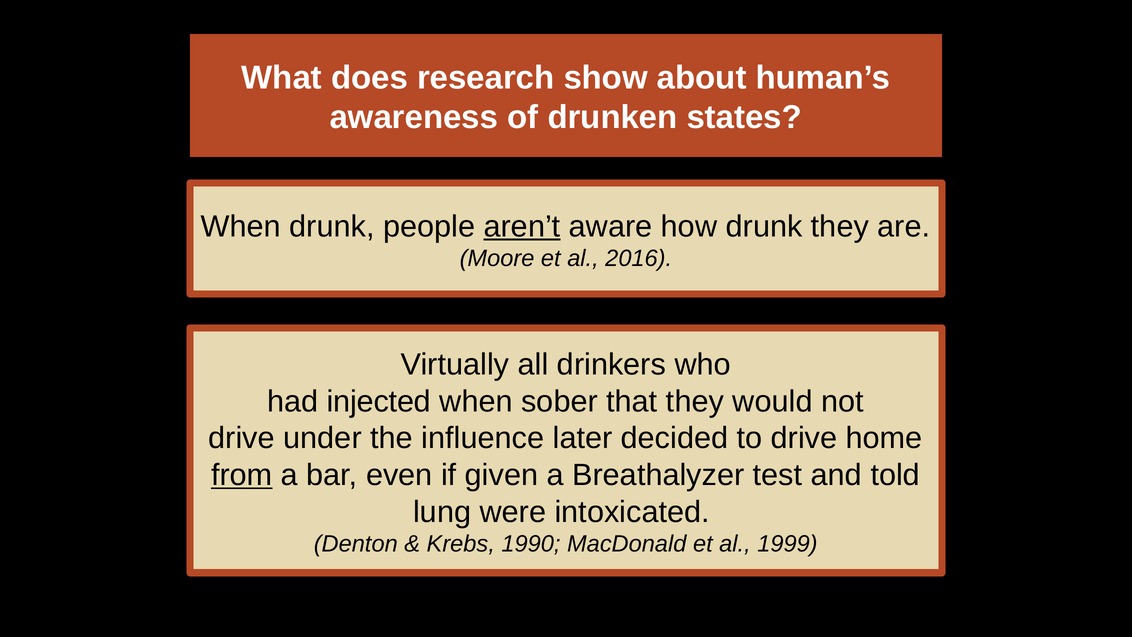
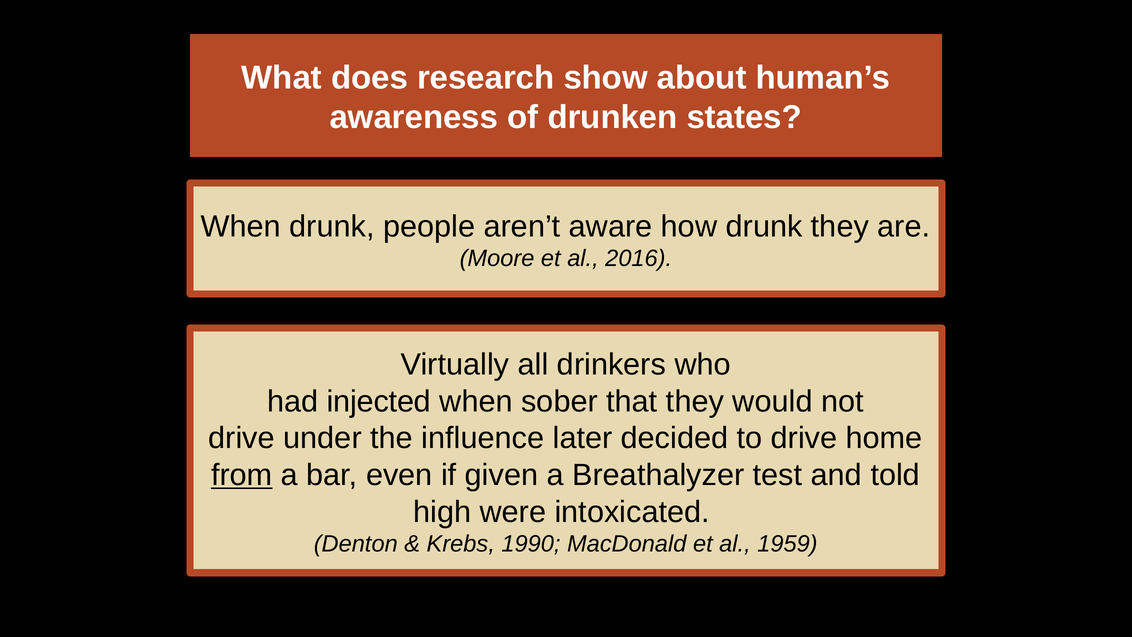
aren’t underline: present -> none (522, 226)
lung: lung -> high (442, 512)
1999: 1999 -> 1959 (787, 544)
